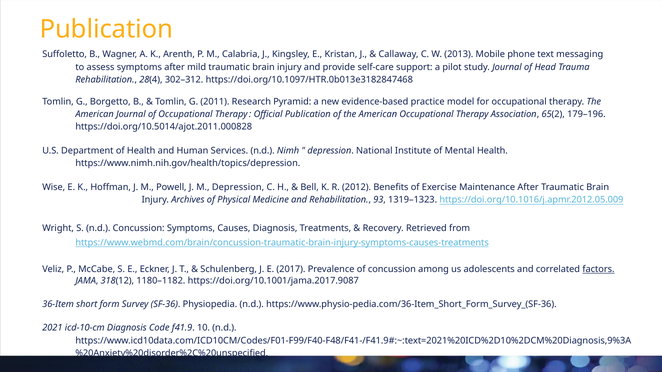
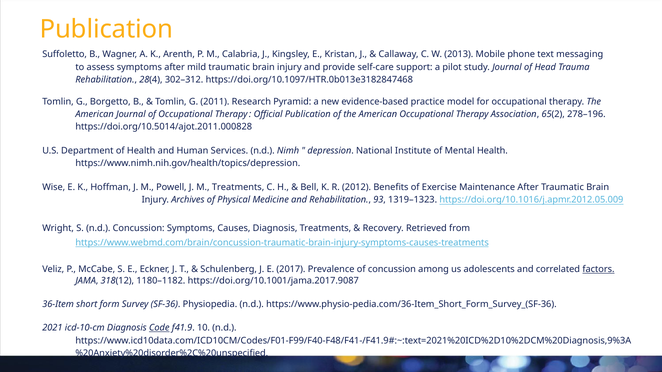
179–196: 179–196 -> 278–196 (586, 114)
M Depression: Depression -> Treatments (238, 187)
Code underline: none -> present (159, 328)
